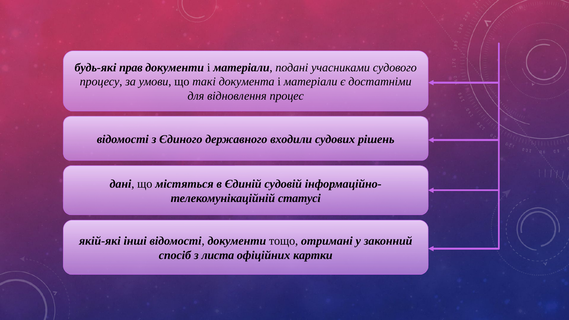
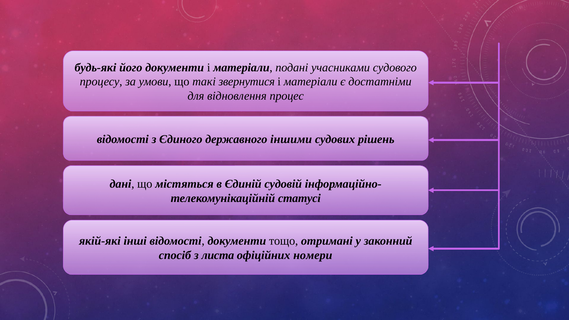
прав: прав -> його (131, 68)
документа: документа -> звернутися (247, 82)
входили: входили -> іншими (291, 139)
картки: картки -> номери (313, 255)
